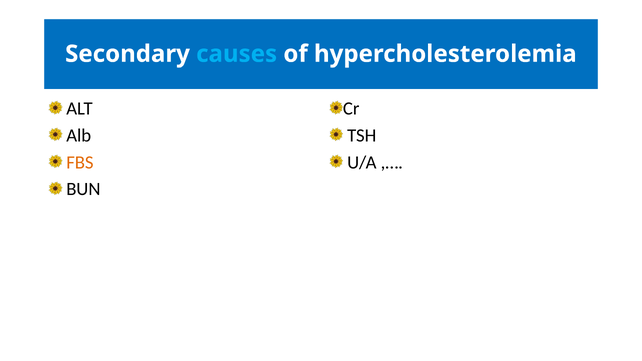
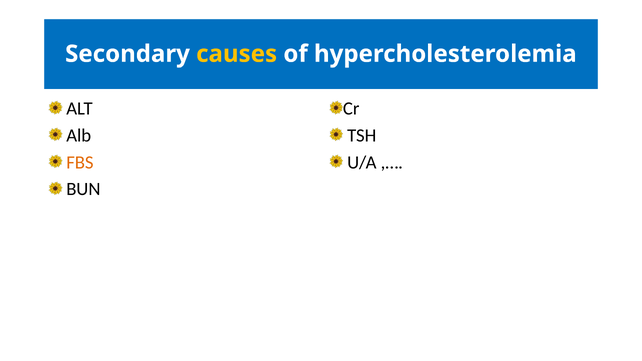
causes colour: light blue -> yellow (237, 54)
